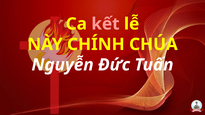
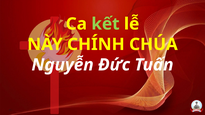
kết colour: pink -> light green (105, 24)
